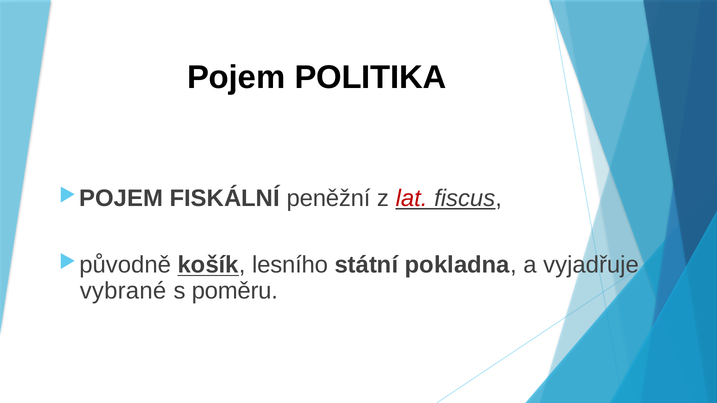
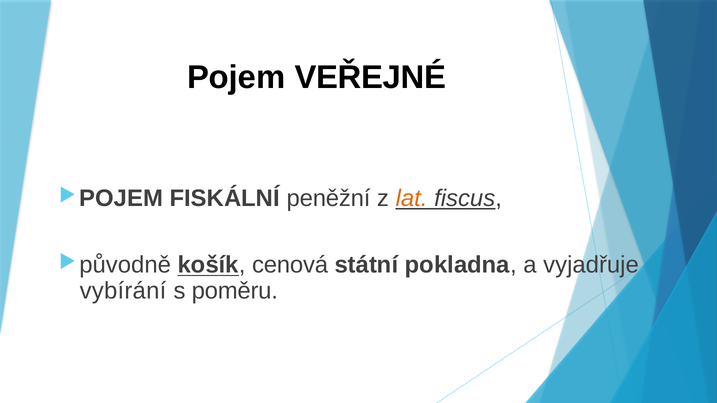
POLITIKA: POLITIKA -> VEŘEJNÉ (370, 77)
lat colour: red -> orange (412, 199)
lesního: lesního -> cenová (290, 265)
vybrané: vybrané -> vybírání (123, 291)
